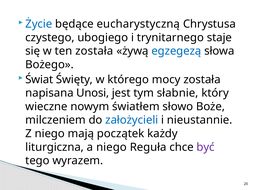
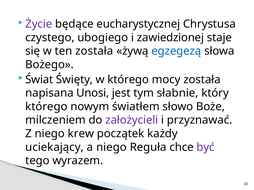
Życie colour: blue -> purple (39, 24)
eucharystyczną: eucharystyczną -> eucharystycznej (138, 24)
trynitarnego: trynitarnego -> zawiedzionej (170, 38)
wieczne: wieczne -> którego (46, 107)
założycieli colour: blue -> purple (132, 120)
nieustannie: nieustannie -> przyznawać (200, 120)
mają: mają -> krew (81, 134)
liturgiczna: liturgiczna -> uciekający (55, 148)
